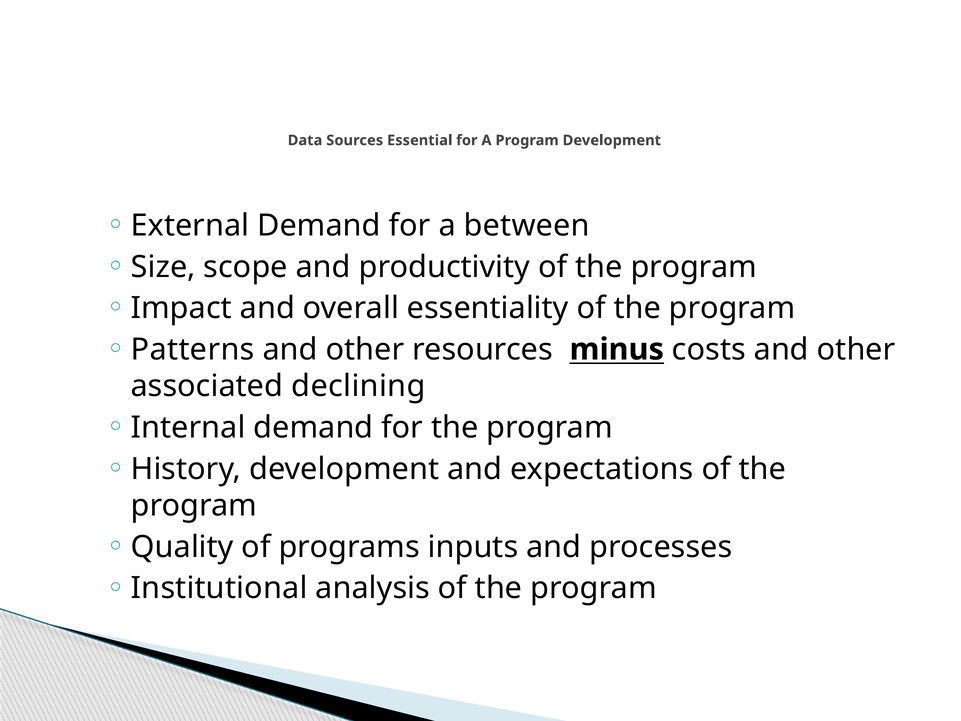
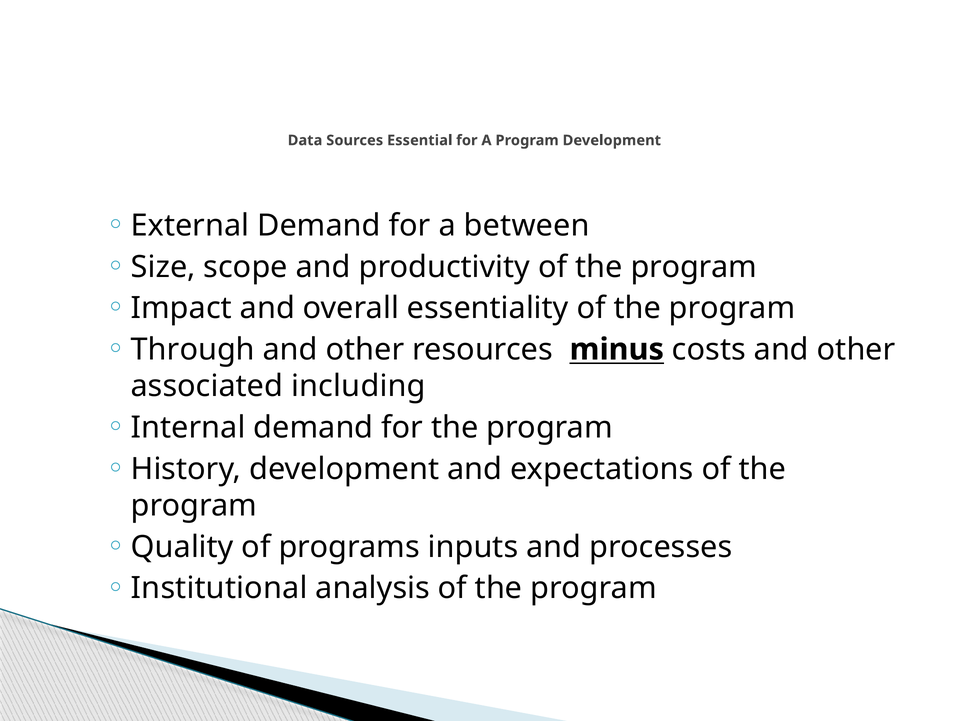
Patterns: Patterns -> Through (193, 349)
declining: declining -> including (358, 386)
